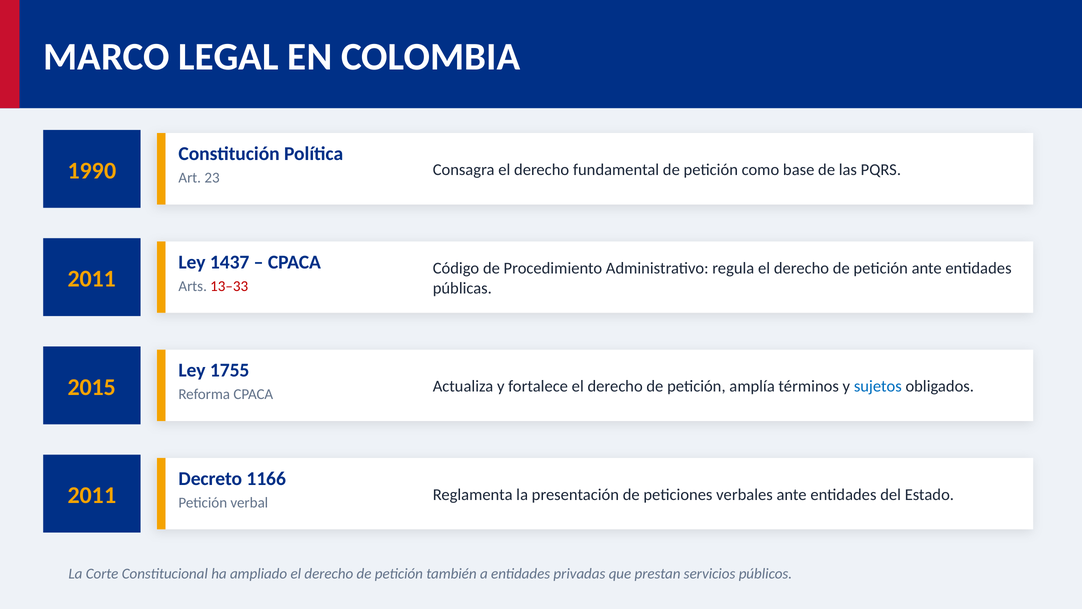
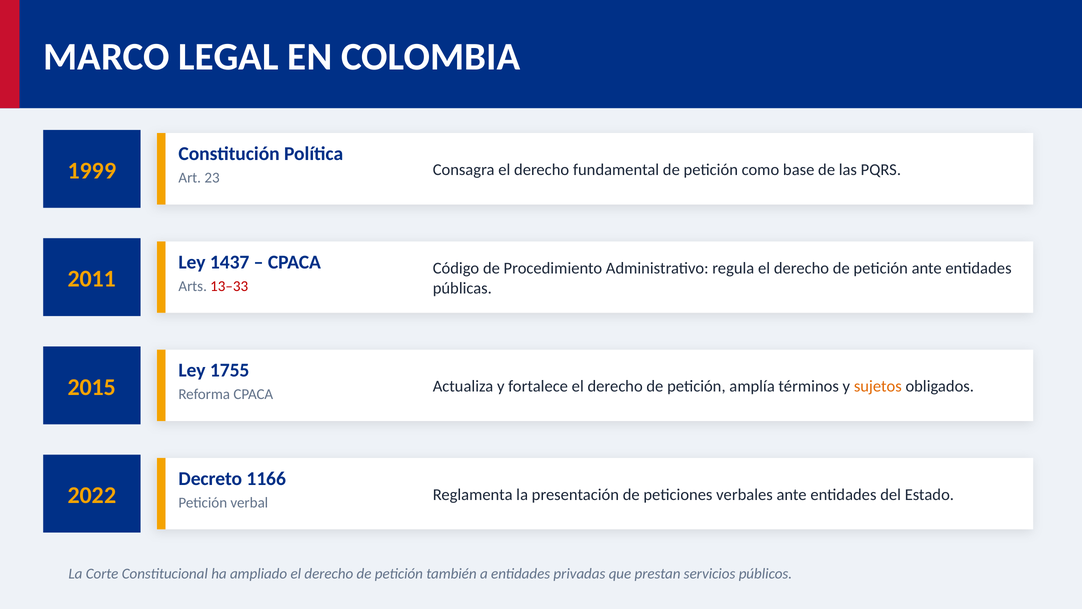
1990: 1990 -> 1999 (92, 170)
sujetos colour: blue -> orange (878, 386)
2011: 2011 -> 2022 (92, 495)
